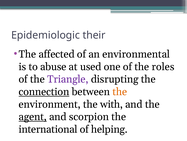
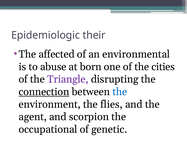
used: used -> born (91, 66)
roles: roles -> cities (163, 66)
the colour: orange -> blue (120, 91)
with: with -> flies (111, 104)
agent underline: present -> none (33, 116)
international: international -> occupational (48, 129)
helping: helping -> genetic (109, 129)
